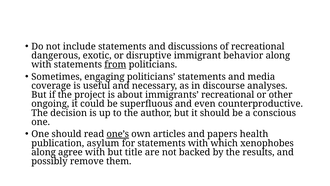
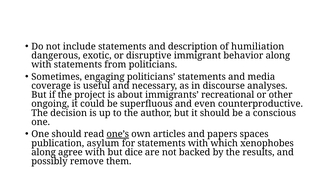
discussions: discussions -> description (193, 46)
of recreational: recreational -> humiliation (258, 46)
from underline: present -> none (115, 64)
health: health -> spaces (254, 134)
title: title -> dice (134, 152)
